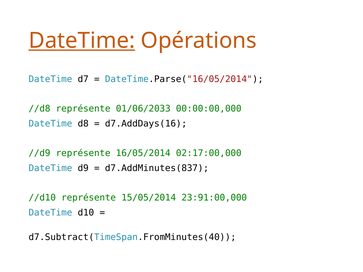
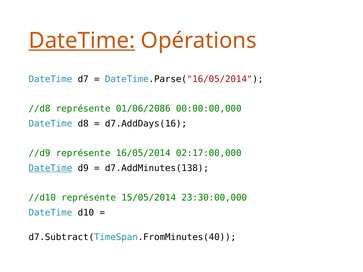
01/06/2033: 01/06/2033 -> 01/06/2086 (143, 109)
DateTime underline: none -> present (50, 168)
d7.AddMinutes(837: d7.AddMinutes(837 -> d7.AddMinutes(138 (157, 168)
23:91:00,000: 23:91:00,000 -> 23:30:00,000 (214, 198)
